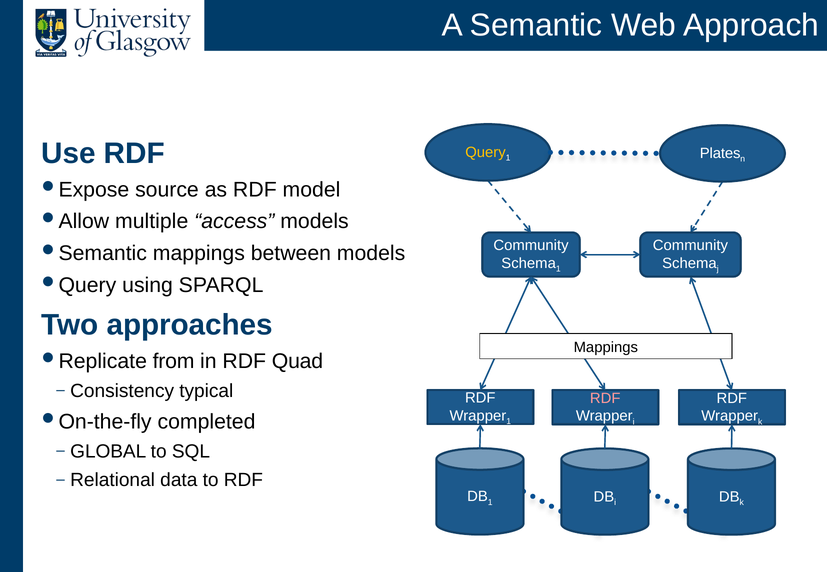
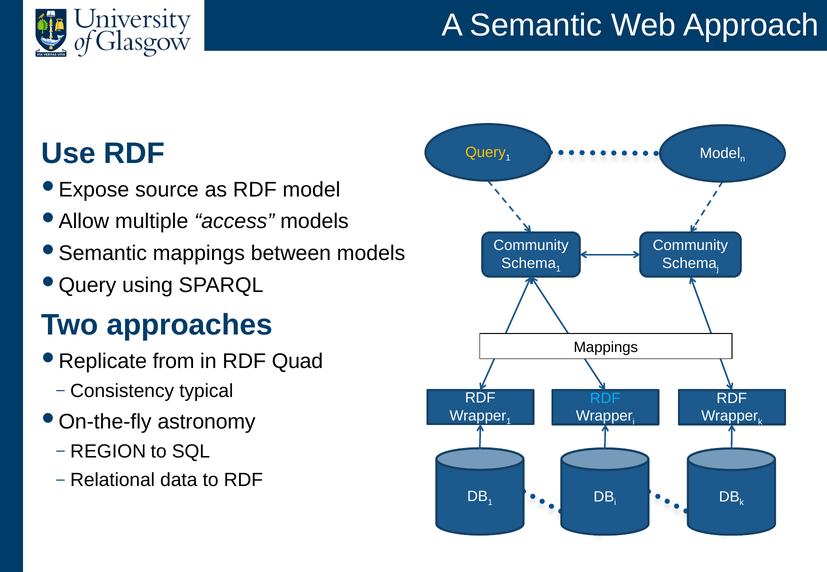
Plates: Plates -> Model (720, 153)
RDF colour: pink -> light blue (605, 399)
completed: completed -> astronomy (207, 422)
GLOBAL: GLOBAL -> REGION (108, 452)
